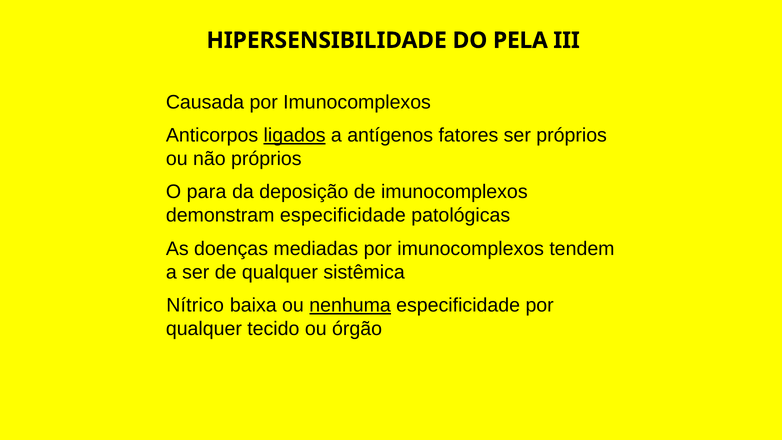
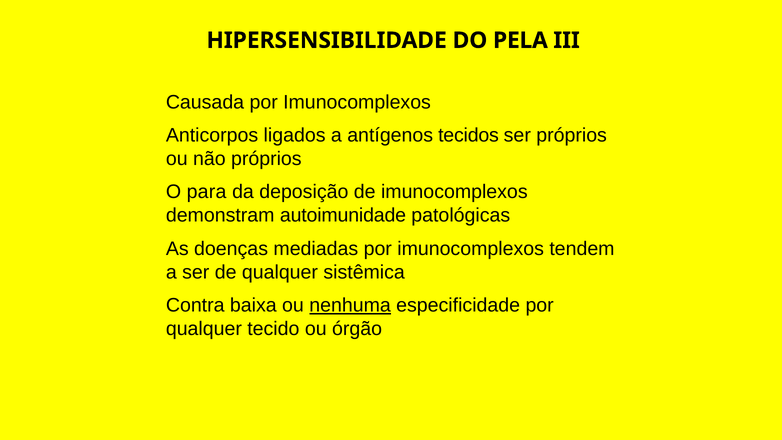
ligados underline: present -> none (295, 135)
fatores: fatores -> tecidos (469, 135)
demonstram especificidade: especificidade -> autoimunidade (343, 215)
Nítrico: Nítrico -> Contra (195, 305)
